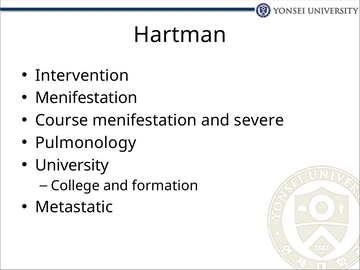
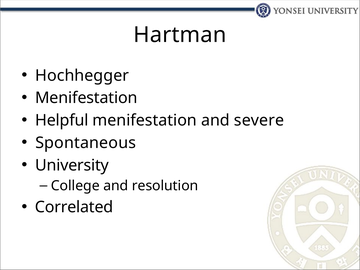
Intervention: Intervention -> Hochhegger (82, 76)
Course: Course -> Helpful (62, 120)
Pulmonology: Pulmonology -> Spontaneous (86, 143)
formation: formation -> resolution (165, 186)
Metastatic: Metastatic -> Correlated (74, 207)
